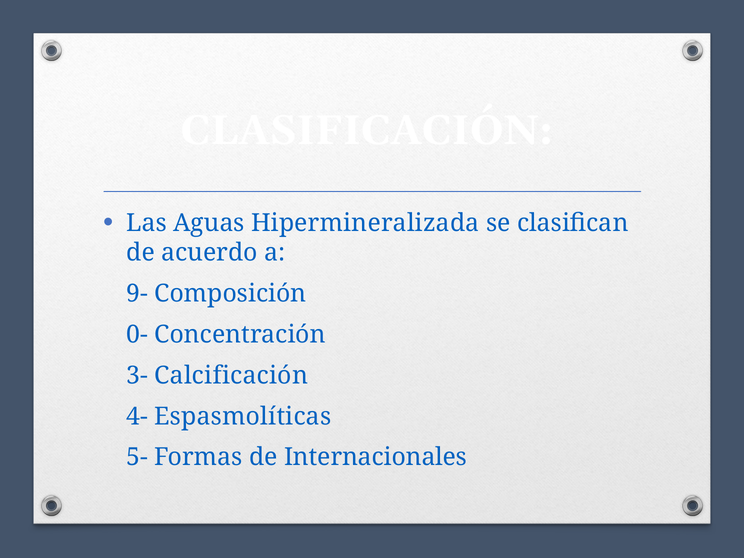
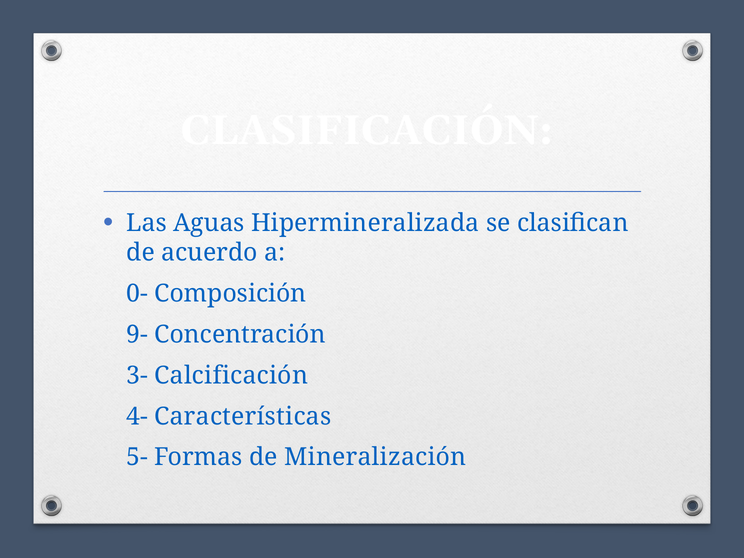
9-: 9- -> 0- (137, 294)
0-: 0- -> 9- (137, 335)
Espasmolíticas: Espasmolíticas -> Características (243, 416)
Internacionales: Internacionales -> Mineralización (375, 457)
